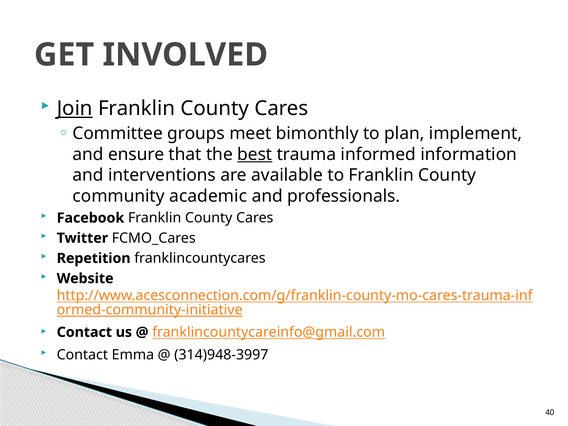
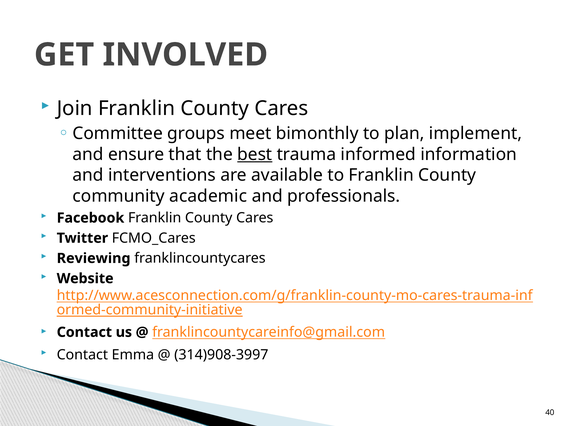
Join underline: present -> none (75, 109)
Repetition: Repetition -> Reviewing (94, 258)
314)948-3997: 314)948-3997 -> 314)908-3997 (221, 355)
